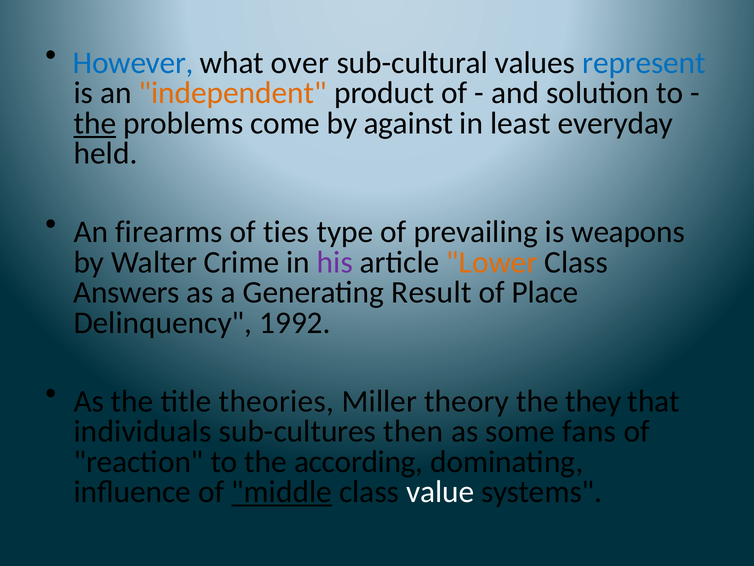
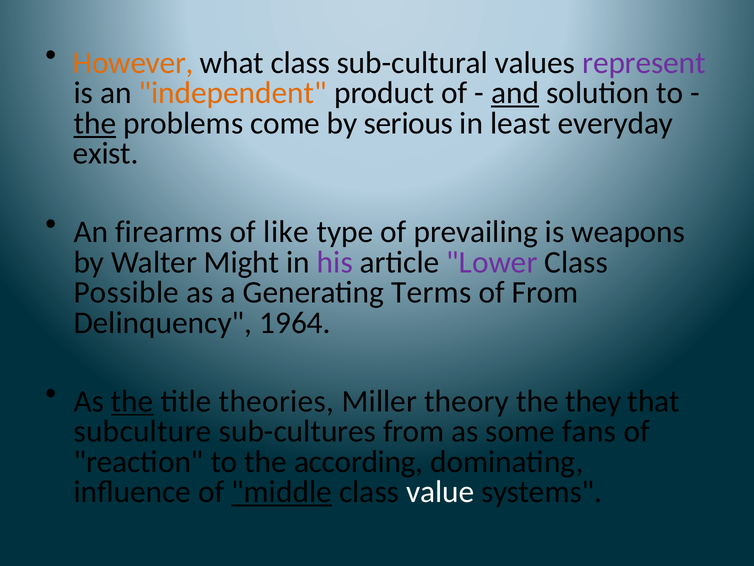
However colour: blue -> orange (133, 63)
what over: over -> class (300, 63)
represent colour: blue -> purple (644, 63)
and underline: none -> present (515, 93)
against: against -> serious (408, 123)
held: held -> exist (106, 153)
ties: ties -> like (286, 232)
Crime: Crime -> Might (242, 262)
Lower colour: orange -> purple (492, 262)
Answers: Answers -> Possible (126, 292)
Result: Result -> Terms (431, 292)
of Place: Place -> From (545, 292)
1992: 1992 -> 1964 (295, 322)
the underline: none -> present (132, 401)
individuals: individuals -> subculture (142, 431)
sub-cultures then: then -> from (414, 431)
